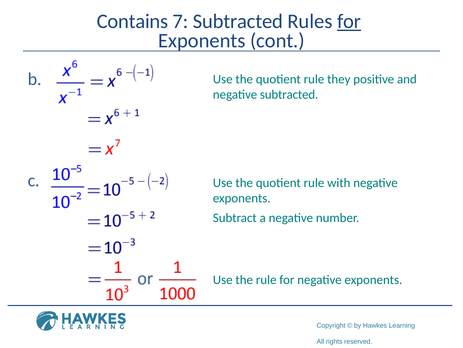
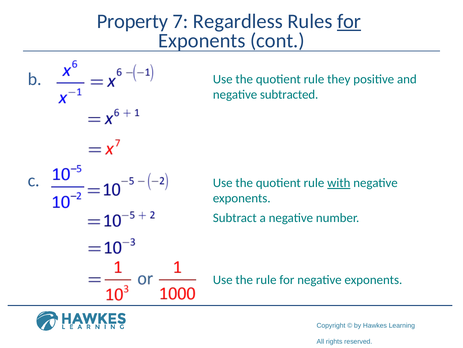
Contains: Contains -> Property (132, 21)
7 Subtracted: Subtracted -> Regardless (238, 21)
with underline: none -> present (339, 183)
